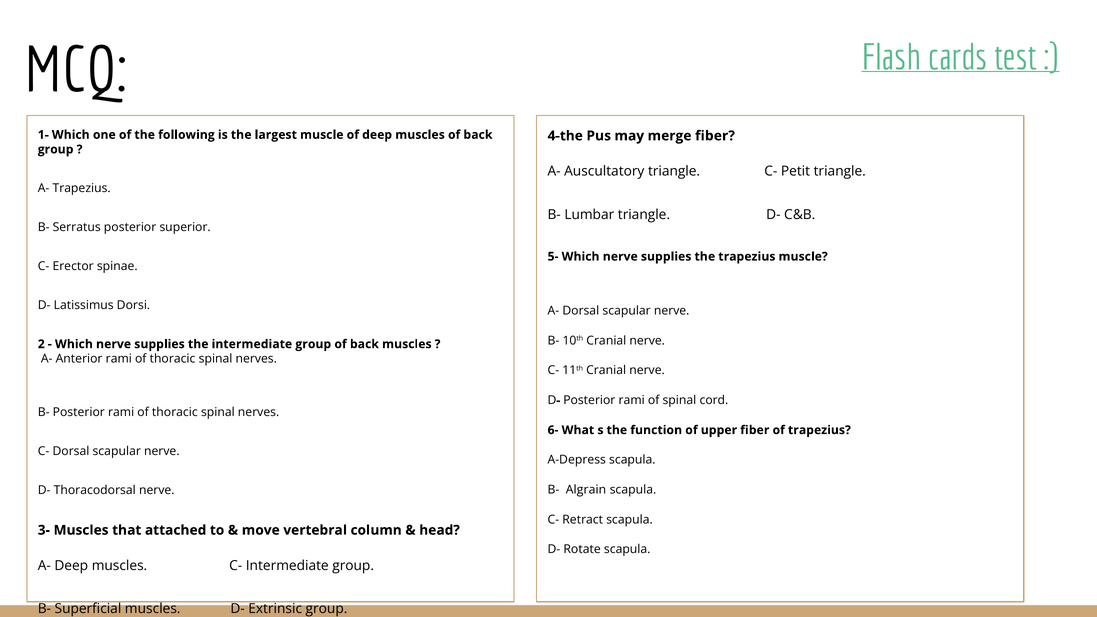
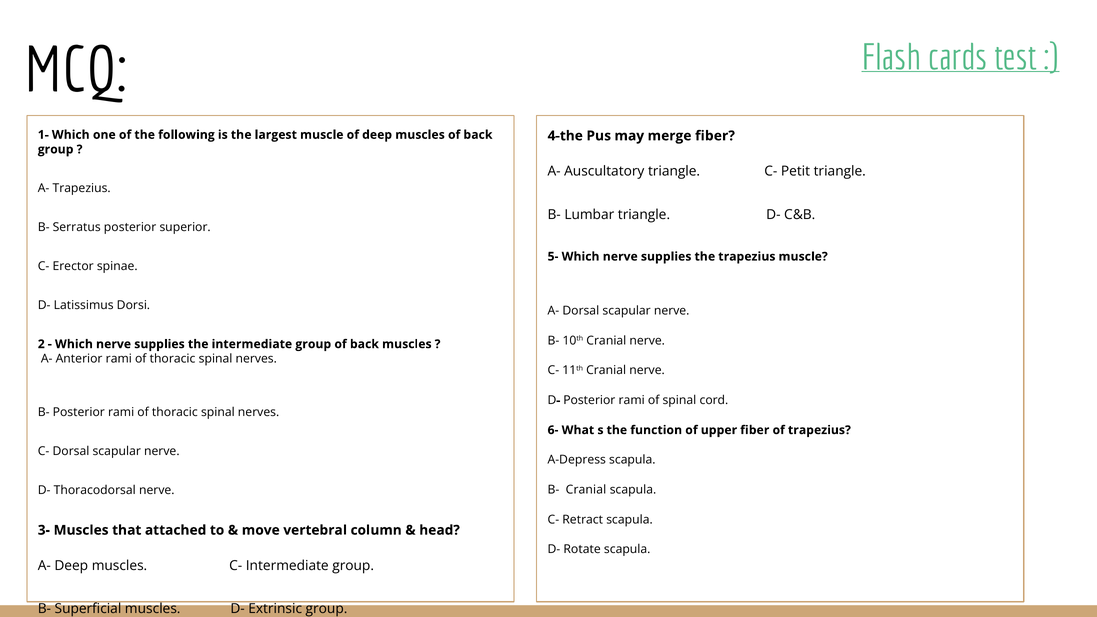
B- Algrain: Algrain -> Cranial (586, 490)
